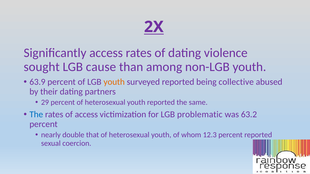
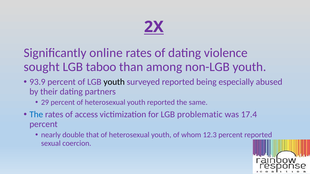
Significantly access: access -> online (106, 53)
cause: cause -> taboo (101, 67)
63.9: 63.9 -> 93.9 (37, 82)
youth colour: orange -> black (114, 82)
collective: collective -> especially (236, 82)
63.2: 63.2 -> 17.4 (249, 115)
